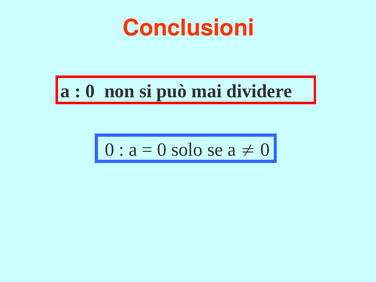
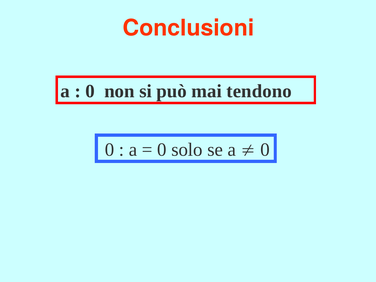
dividere: dividere -> tendono (259, 91)
